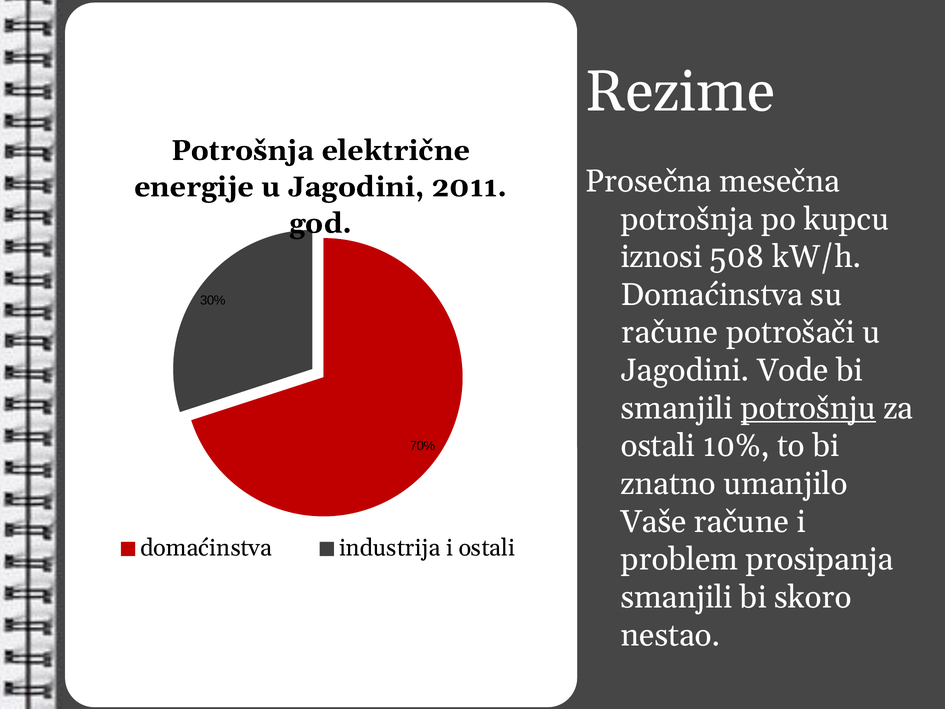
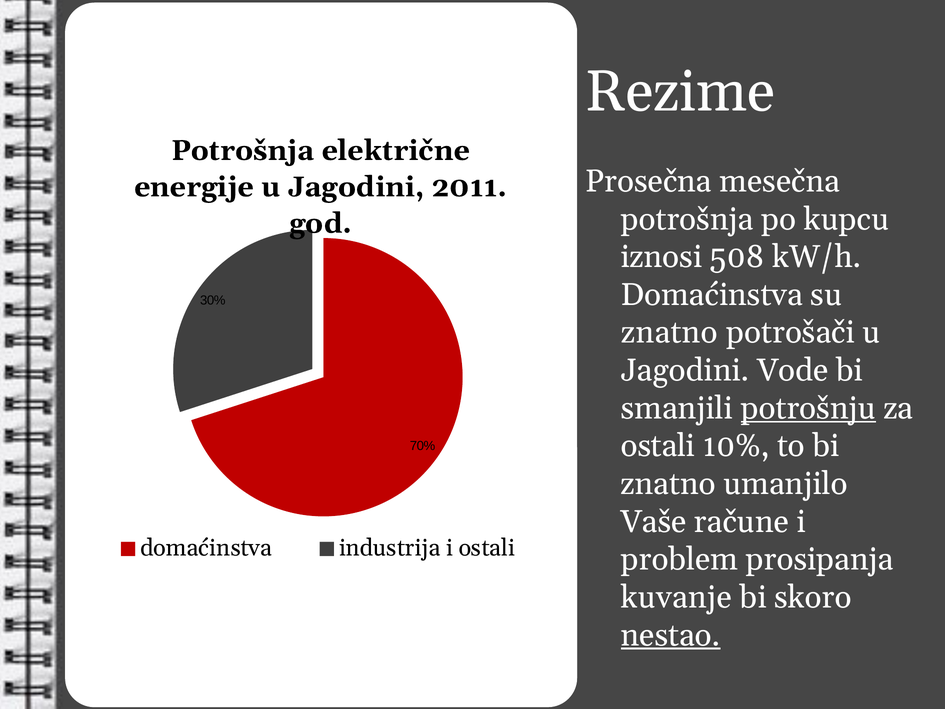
račune: račune -> znatno (670, 332)
smanjili: smanjili -> kuvanje (676, 597)
nestao underline: none -> present (671, 635)
